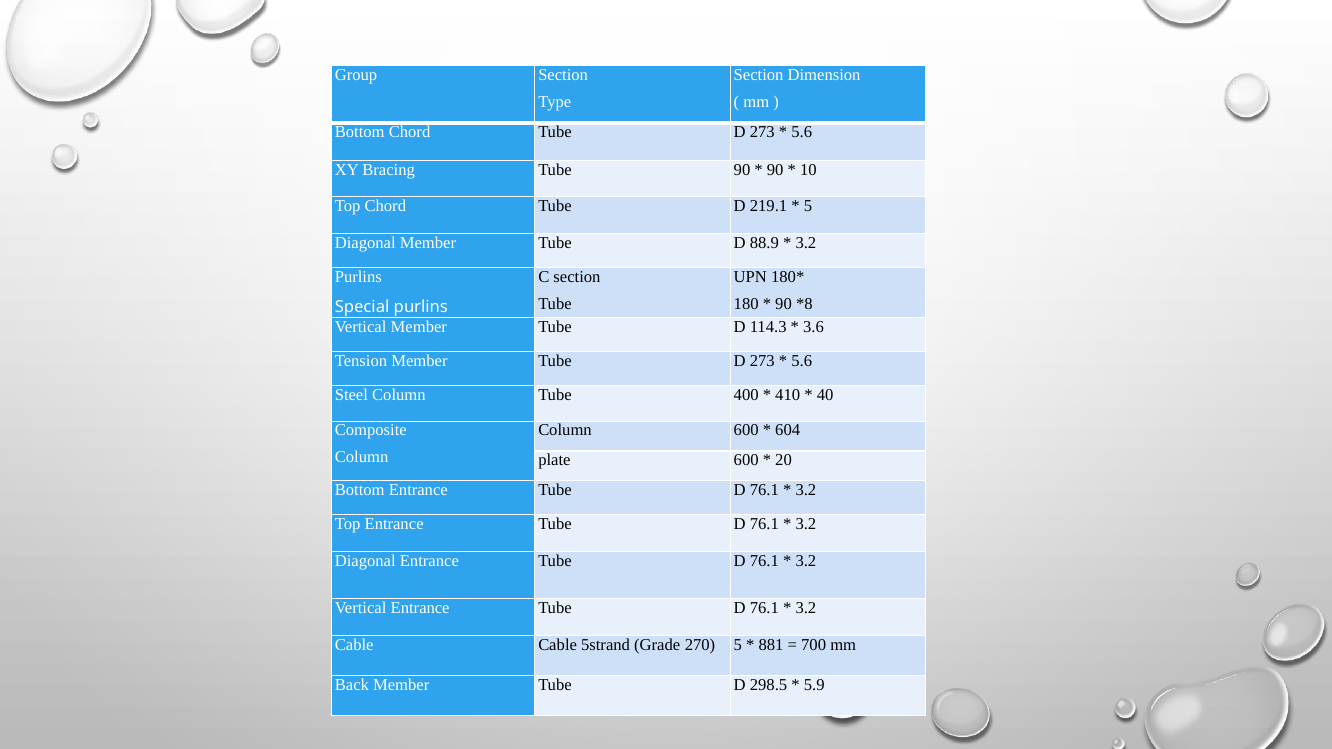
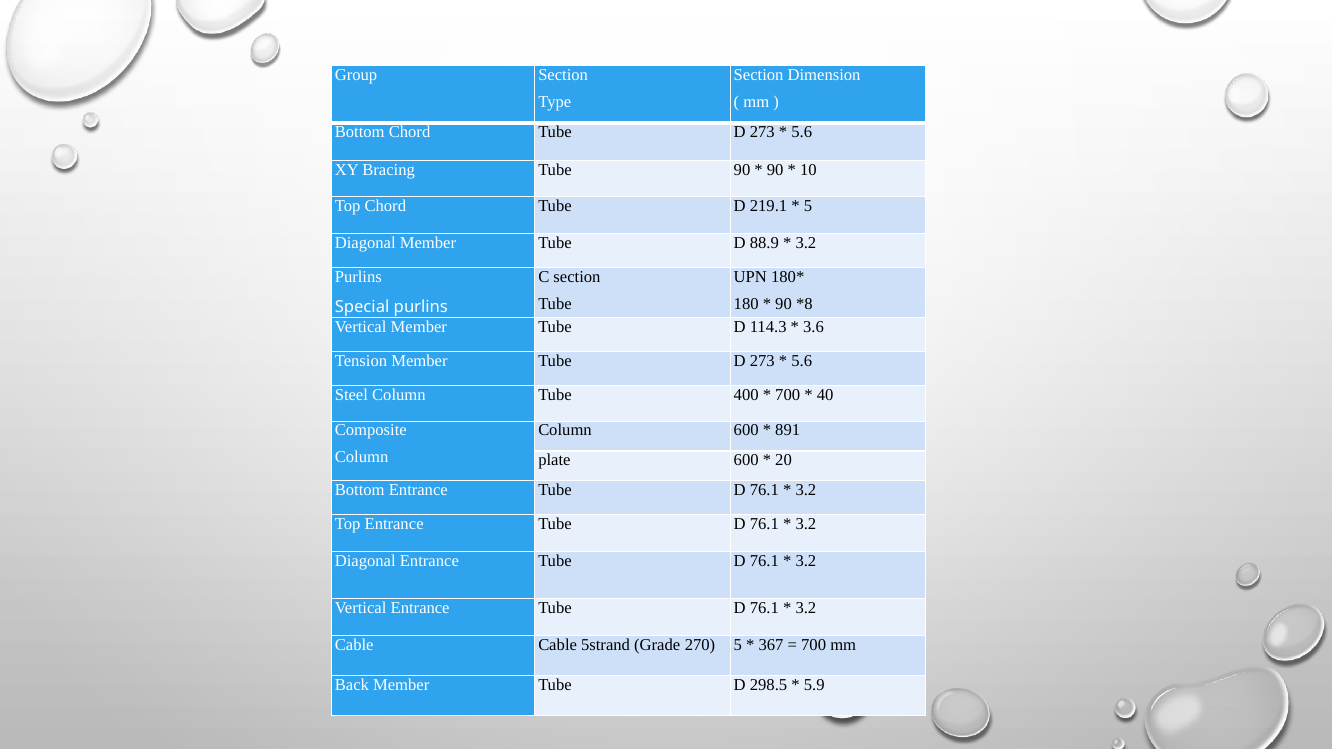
410: 410 -> 700 (788, 395)
604: 604 -> 891 (788, 431)
881: 881 -> 367 (771, 645)
